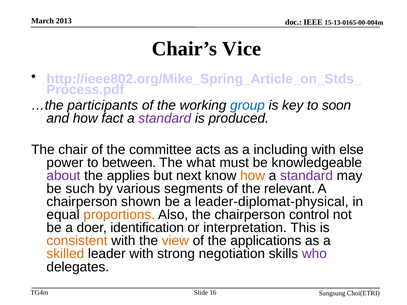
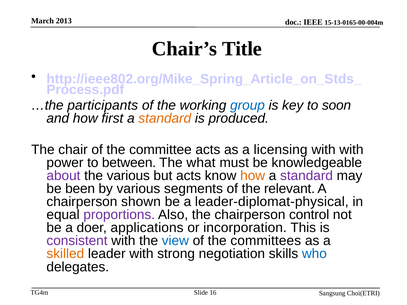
Vice: Vice -> Title (242, 49)
fact: fact -> first (112, 118)
standard colour: purple -> orange (165, 118)
including: including -> licensing (281, 150)
with else: else -> with (351, 150)
the applies: applies -> various (128, 176)
but next: next -> acts (189, 176)
such: such -> been (80, 189)
proportions colour: orange -> purple (119, 215)
identification: identification -> applications (147, 228)
interpretation: interpretation -> incorporation (245, 228)
consistent colour: orange -> purple (77, 241)
view colour: orange -> blue (175, 241)
applications: applications -> committees (266, 241)
who colour: purple -> blue (314, 254)
